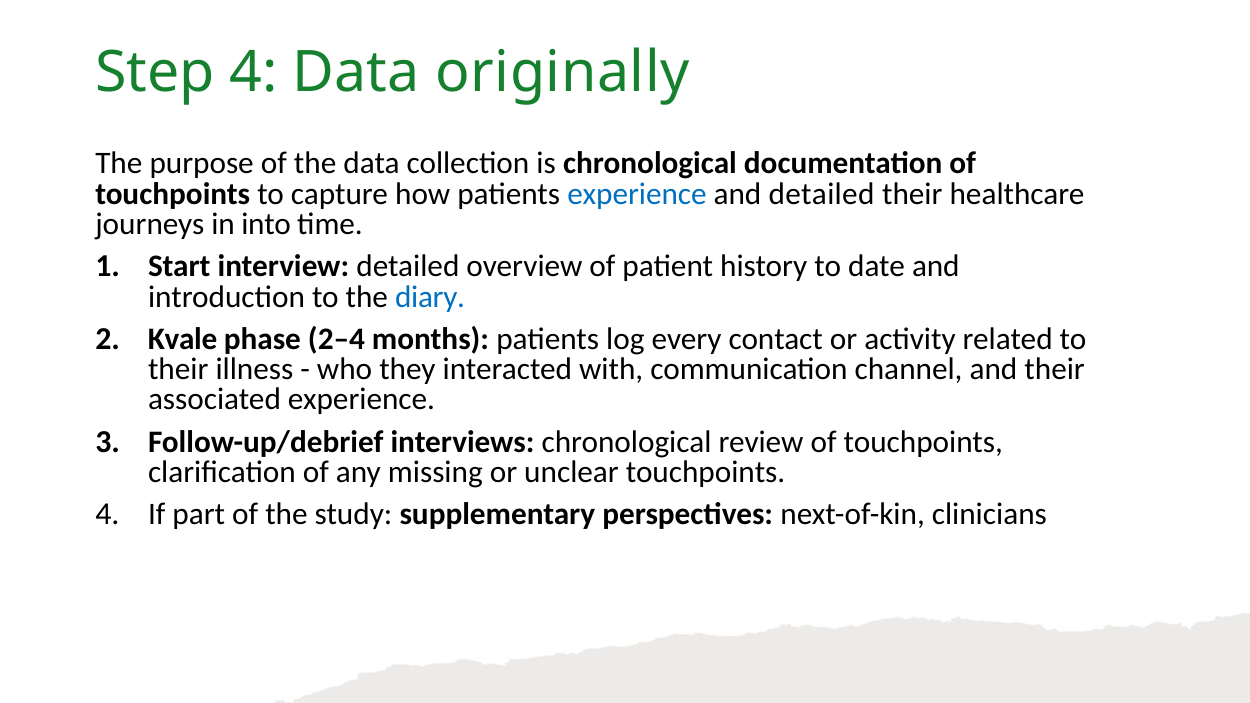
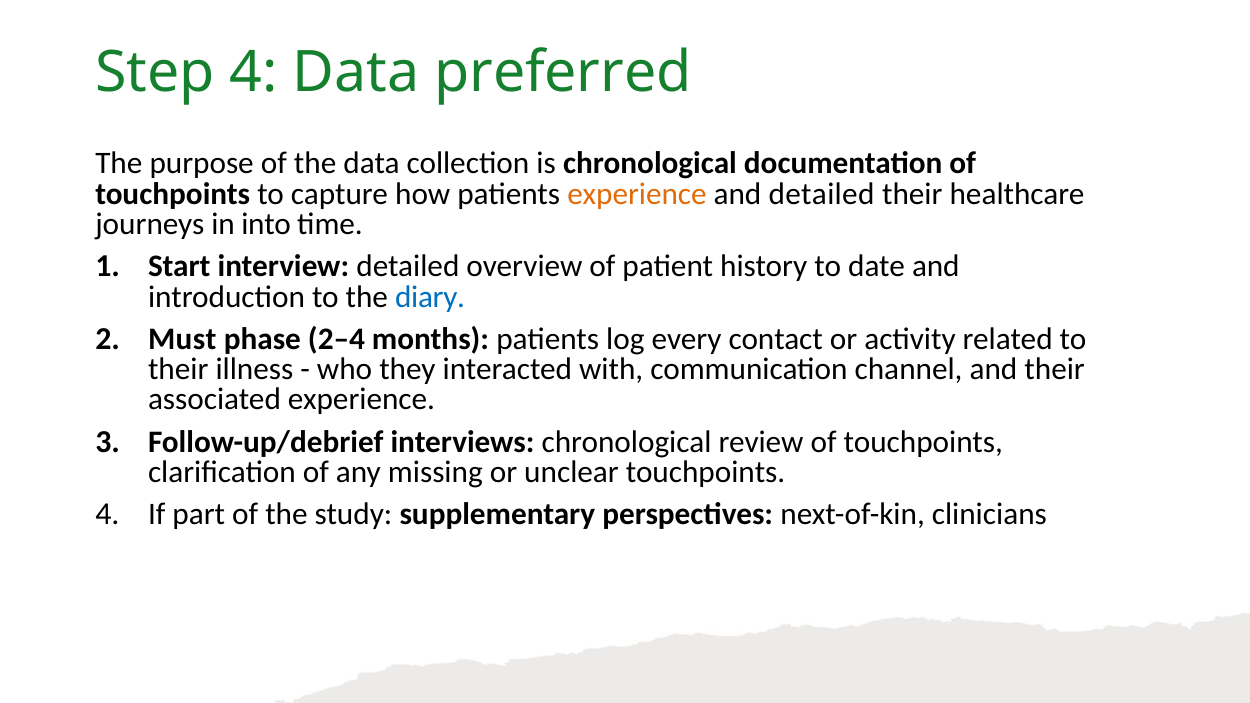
originally: originally -> preferred (563, 73)
experience colour: blue -> orange (637, 194)
Kvale: Kvale -> Must (182, 339)
